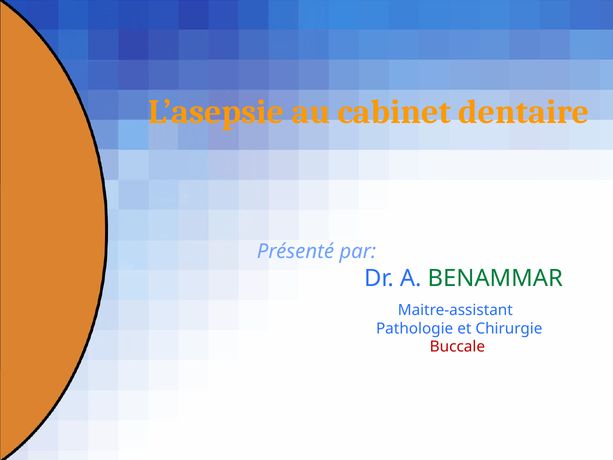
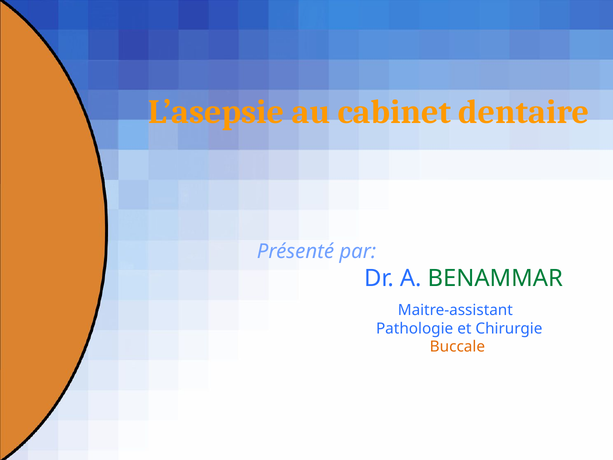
Buccale colour: red -> orange (457, 347)
